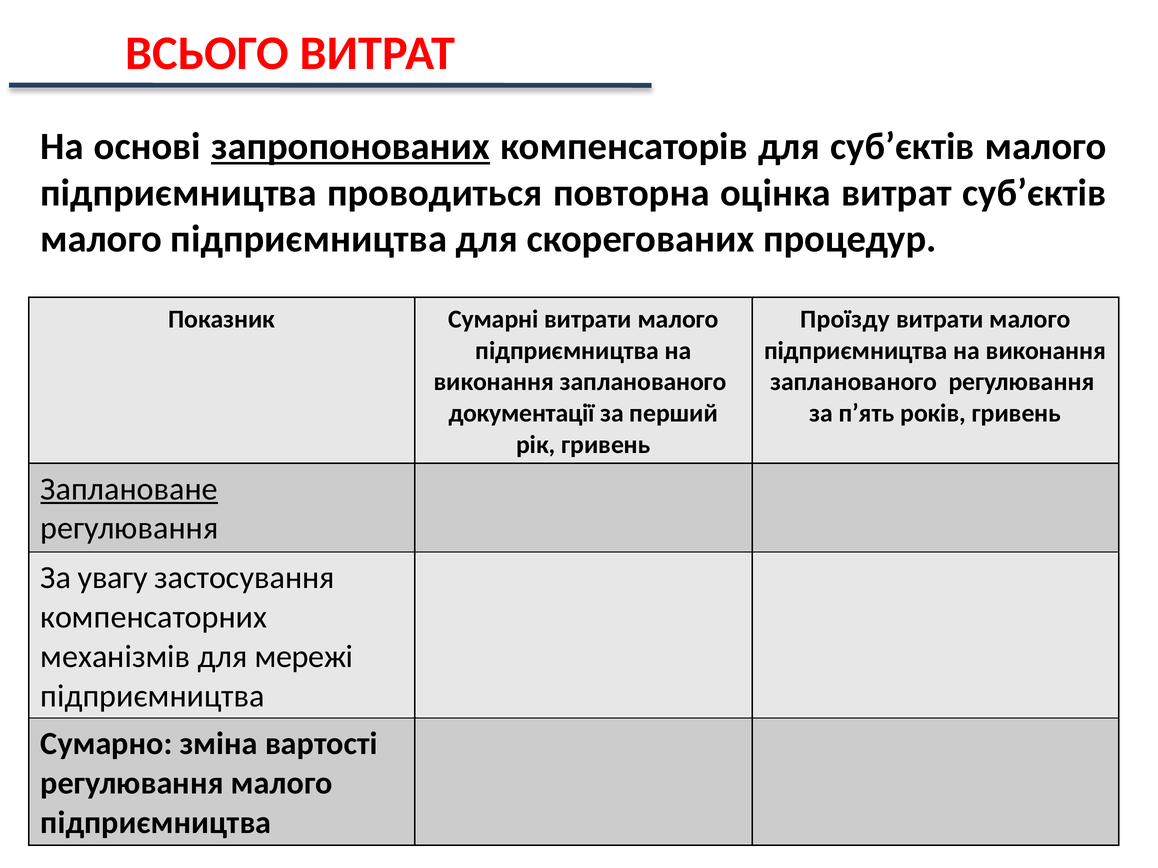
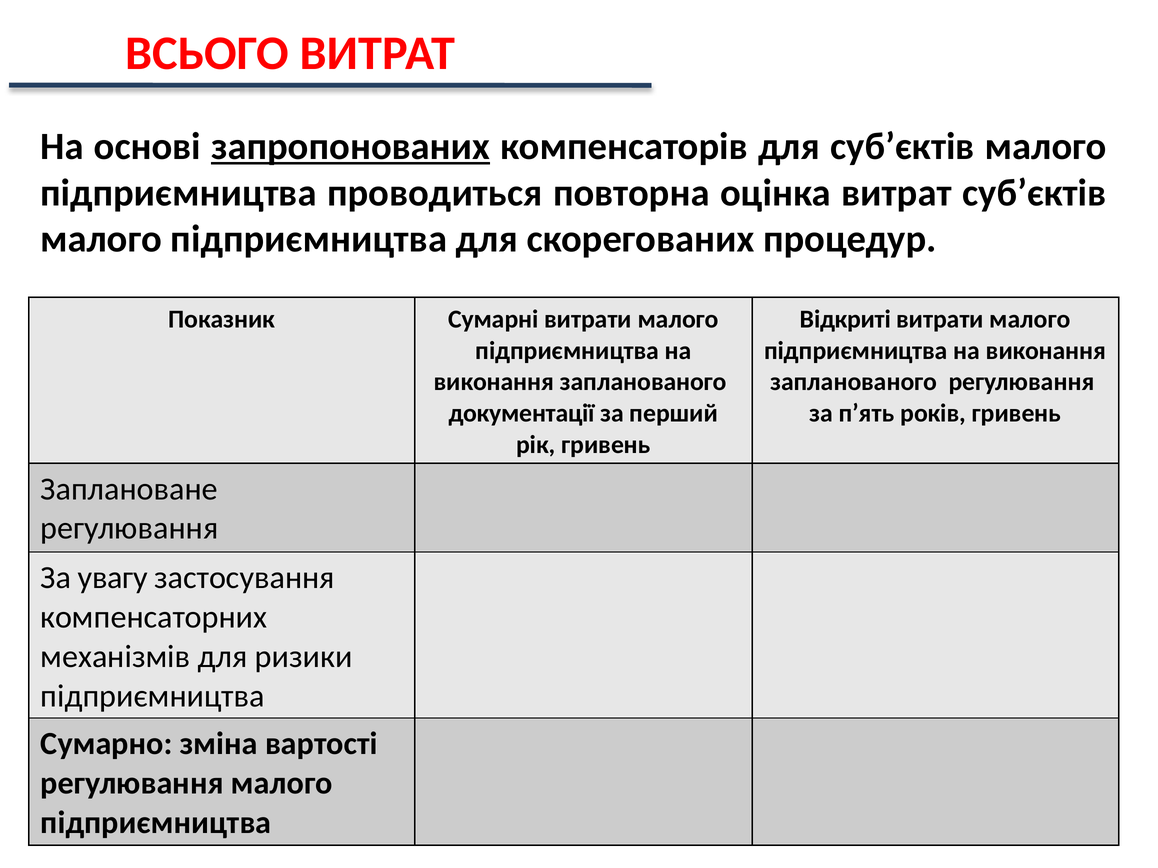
Проїзду: Проїзду -> Відкриті (845, 319)
Заплановане underline: present -> none (129, 489)
мережі: мережі -> ризики (304, 657)
